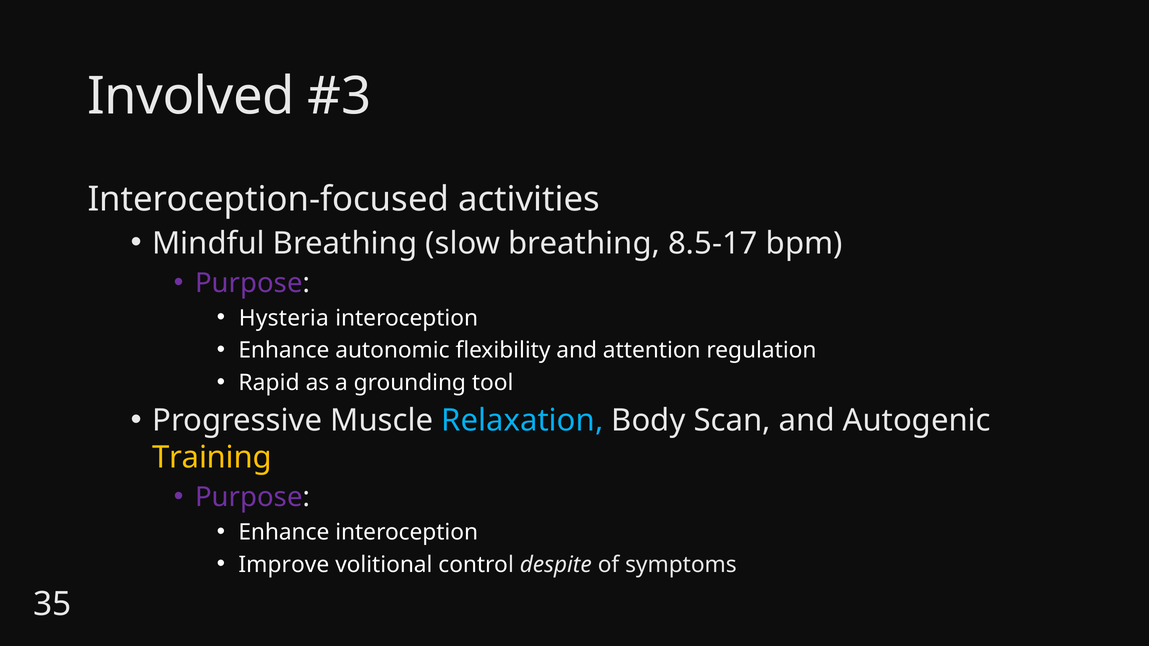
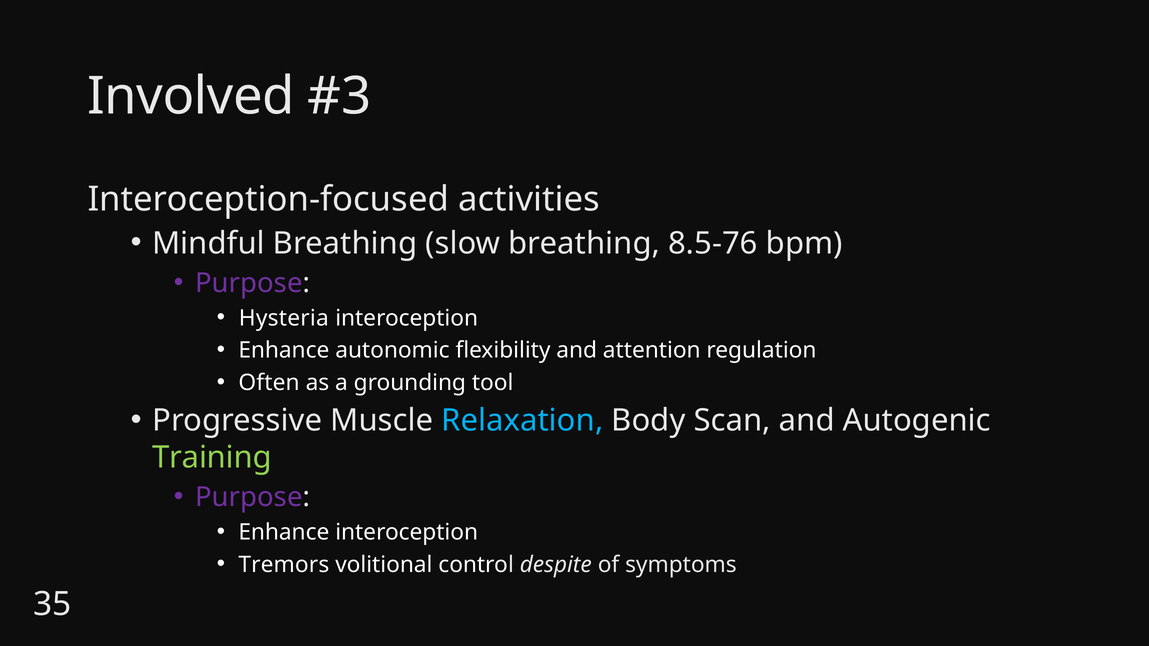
8.5-17: 8.5-17 -> 8.5-76 (713, 243)
Rapid: Rapid -> Often (269, 383)
Training colour: yellow -> light green (212, 458)
Improve: Improve -> Tremors (284, 565)
